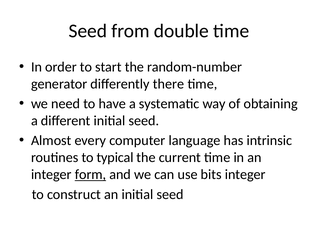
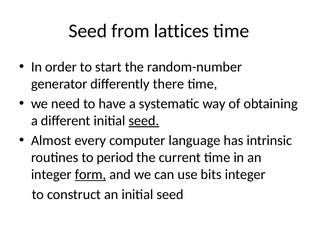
double: double -> lattices (181, 31)
seed underline: none -> present (144, 120)
typical: typical -> period (115, 157)
